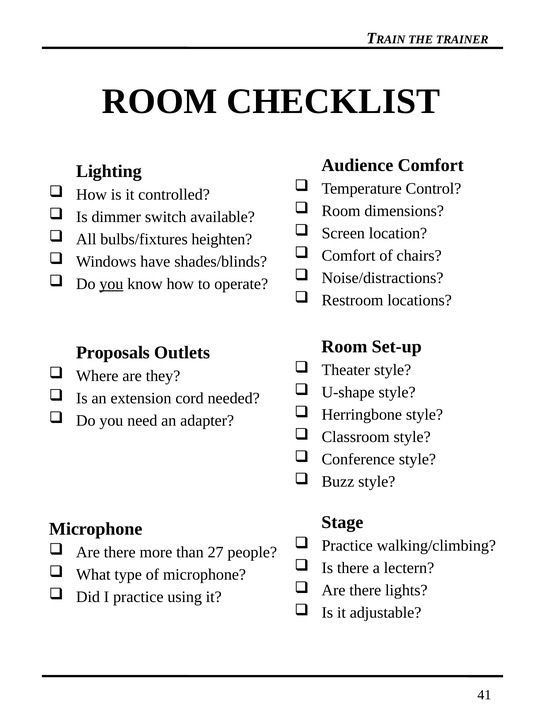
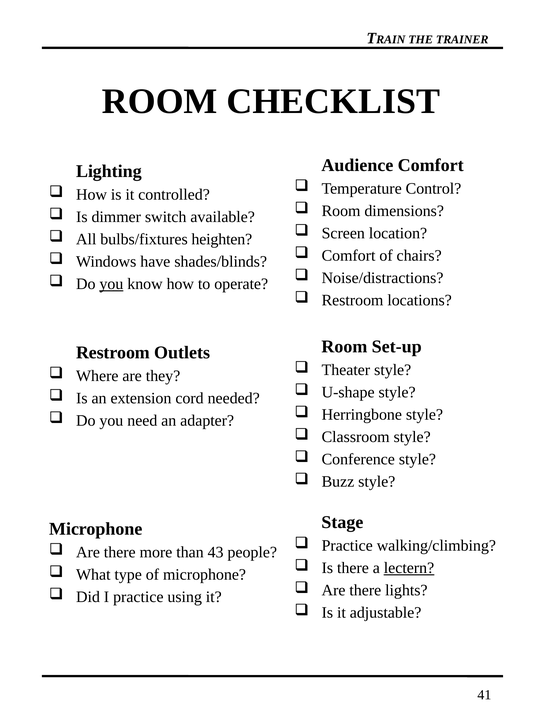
Proposals: Proposals -> Restroom (113, 353)
27: 27 -> 43 (216, 553)
lectern underline: none -> present (409, 569)
